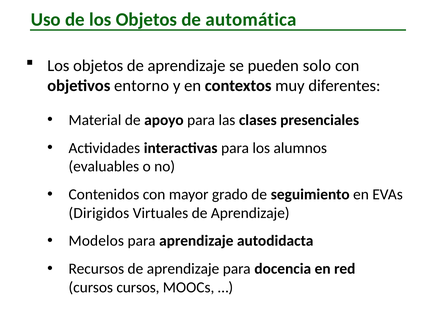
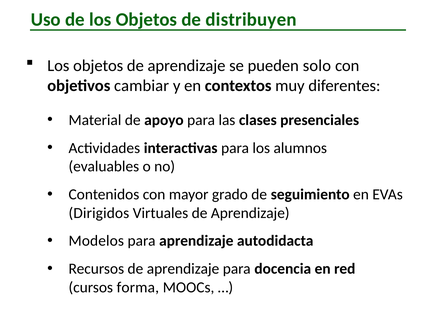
automática: automática -> distribuyen (251, 20)
entorno: entorno -> cambiar (142, 85)
cursos cursos: cursos -> forma (138, 287)
